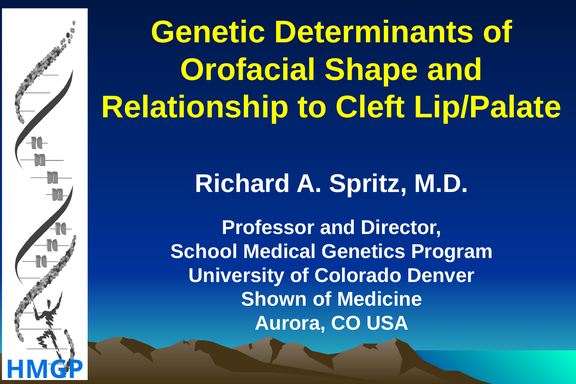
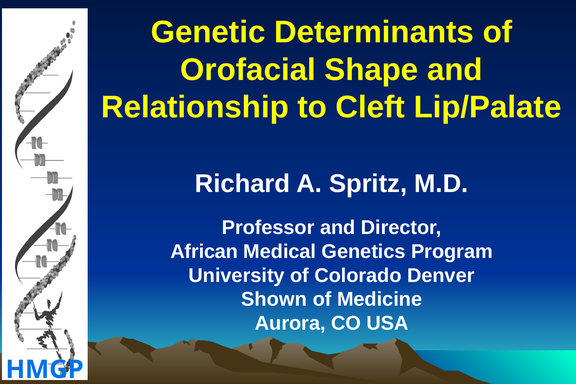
School: School -> African (204, 252)
